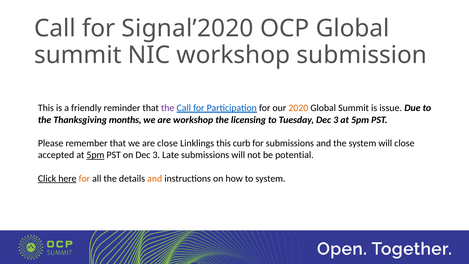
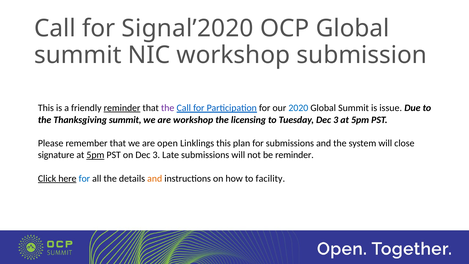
reminder underline: none -> present (122, 108)
2020 colour: orange -> blue (298, 108)
Thanksgiving months: months -> summit (125, 120)
are close: close -> open (168, 143)
curb: curb -> plan (242, 143)
accepted: accepted -> signature (56, 155)
be potential: potential -> reminder (294, 155)
for colour: orange -> blue (84, 178)
to system: system -> facility (270, 178)
